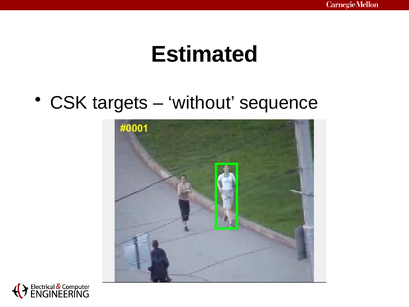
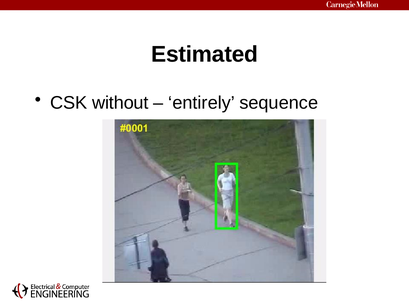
targets: targets -> without (120, 103)
without: without -> entirely (202, 103)
